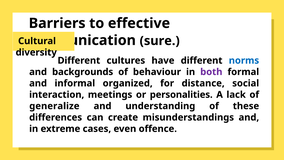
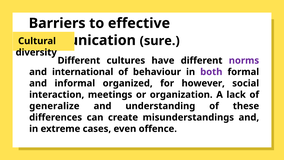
norms colour: blue -> purple (244, 60)
backgrounds: backgrounds -> international (83, 72)
distance: distance -> however (203, 83)
personalities: personalities -> organization (181, 95)
